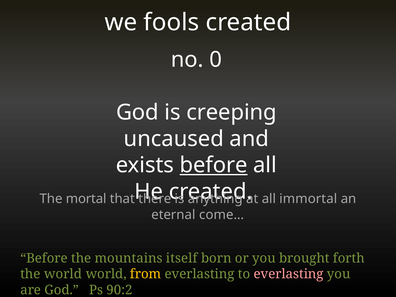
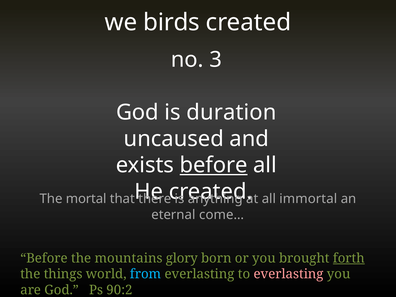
fools: fools -> birds (172, 22)
0: 0 -> 3 (216, 60)
creeping: creeping -> duration (231, 112)
itself: itself -> glory (182, 258)
forth underline: none -> present (349, 258)
the world: world -> things (63, 274)
from colour: yellow -> light blue (146, 274)
